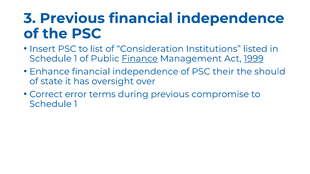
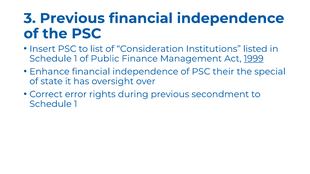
Finance underline: present -> none (140, 59)
should: should -> special (270, 72)
terms: terms -> rights (102, 94)
compromise: compromise -> secondment (220, 94)
